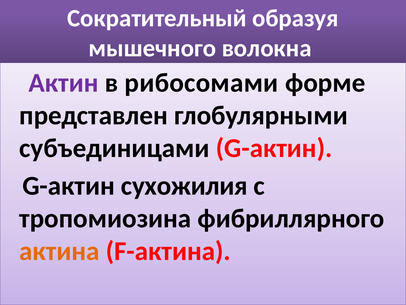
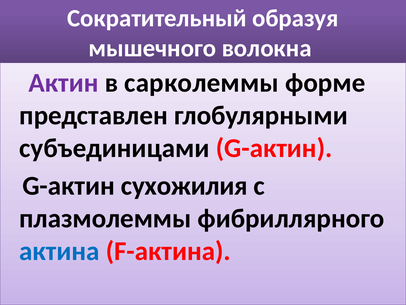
рибосомами: рибосомами -> сарколеммы (202, 83)
тропомиозина: тропомиозина -> плазмолеммы (105, 218)
актина colour: orange -> blue (59, 251)
